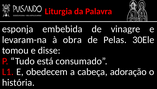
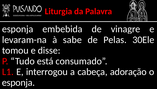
obra: obra -> sabe (72, 39)
obedecem: obedecem -> interrogou (47, 71)
história: história -> esponja (18, 82)
